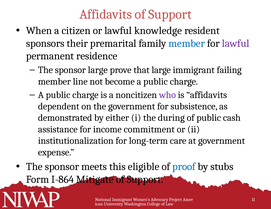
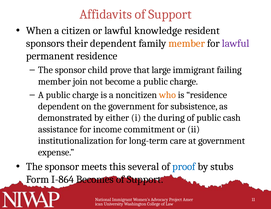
their premarital: premarital -> dependent (113, 43)
member colour: blue -> orange (187, 43)
sponsor large: large -> child (98, 70)
line: line -> join (80, 82)
who colour: purple -> orange (167, 95)
is affidavits: affidavits -> residence (207, 95)
eligible: eligible -> several (144, 167)
Mitigate: Mitigate -> Becomes (95, 180)
